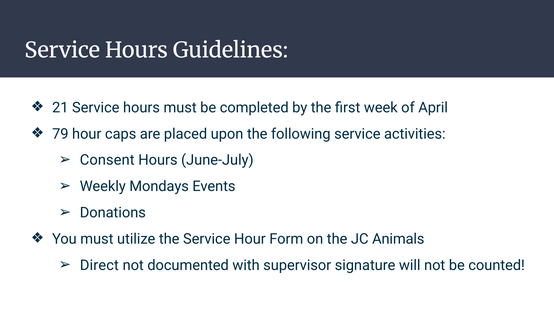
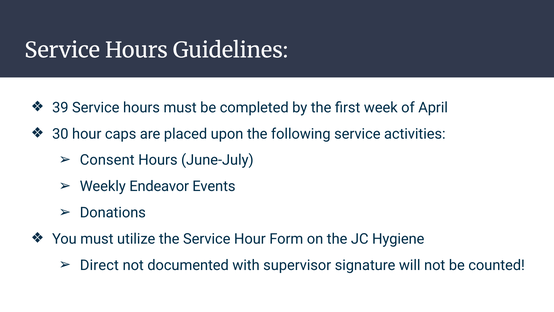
21: 21 -> 39 (60, 107)
79: 79 -> 30 (60, 134)
Mondays: Mondays -> Endeavor (159, 186)
Animals: Animals -> Hygiene (398, 239)
